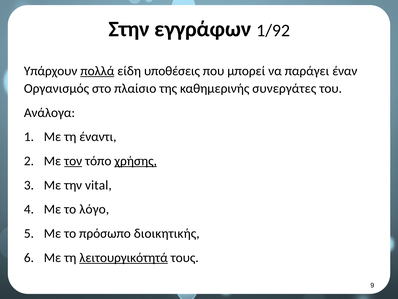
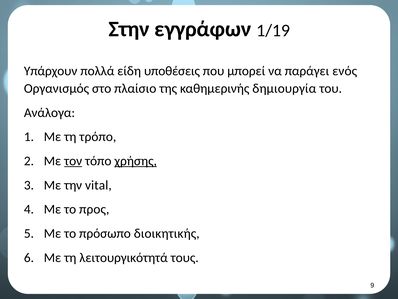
1/92: 1/92 -> 1/19 (273, 31)
πολλά underline: present -> none (97, 71)
έναν: έναν -> ενός (345, 71)
συνεργάτες: συνεργάτες -> δημιουργία (284, 88)
έναντι: έναντι -> τρόπο (98, 137)
λόγο: λόγο -> προς (94, 209)
λειτουργικότητά underline: present -> none (124, 257)
